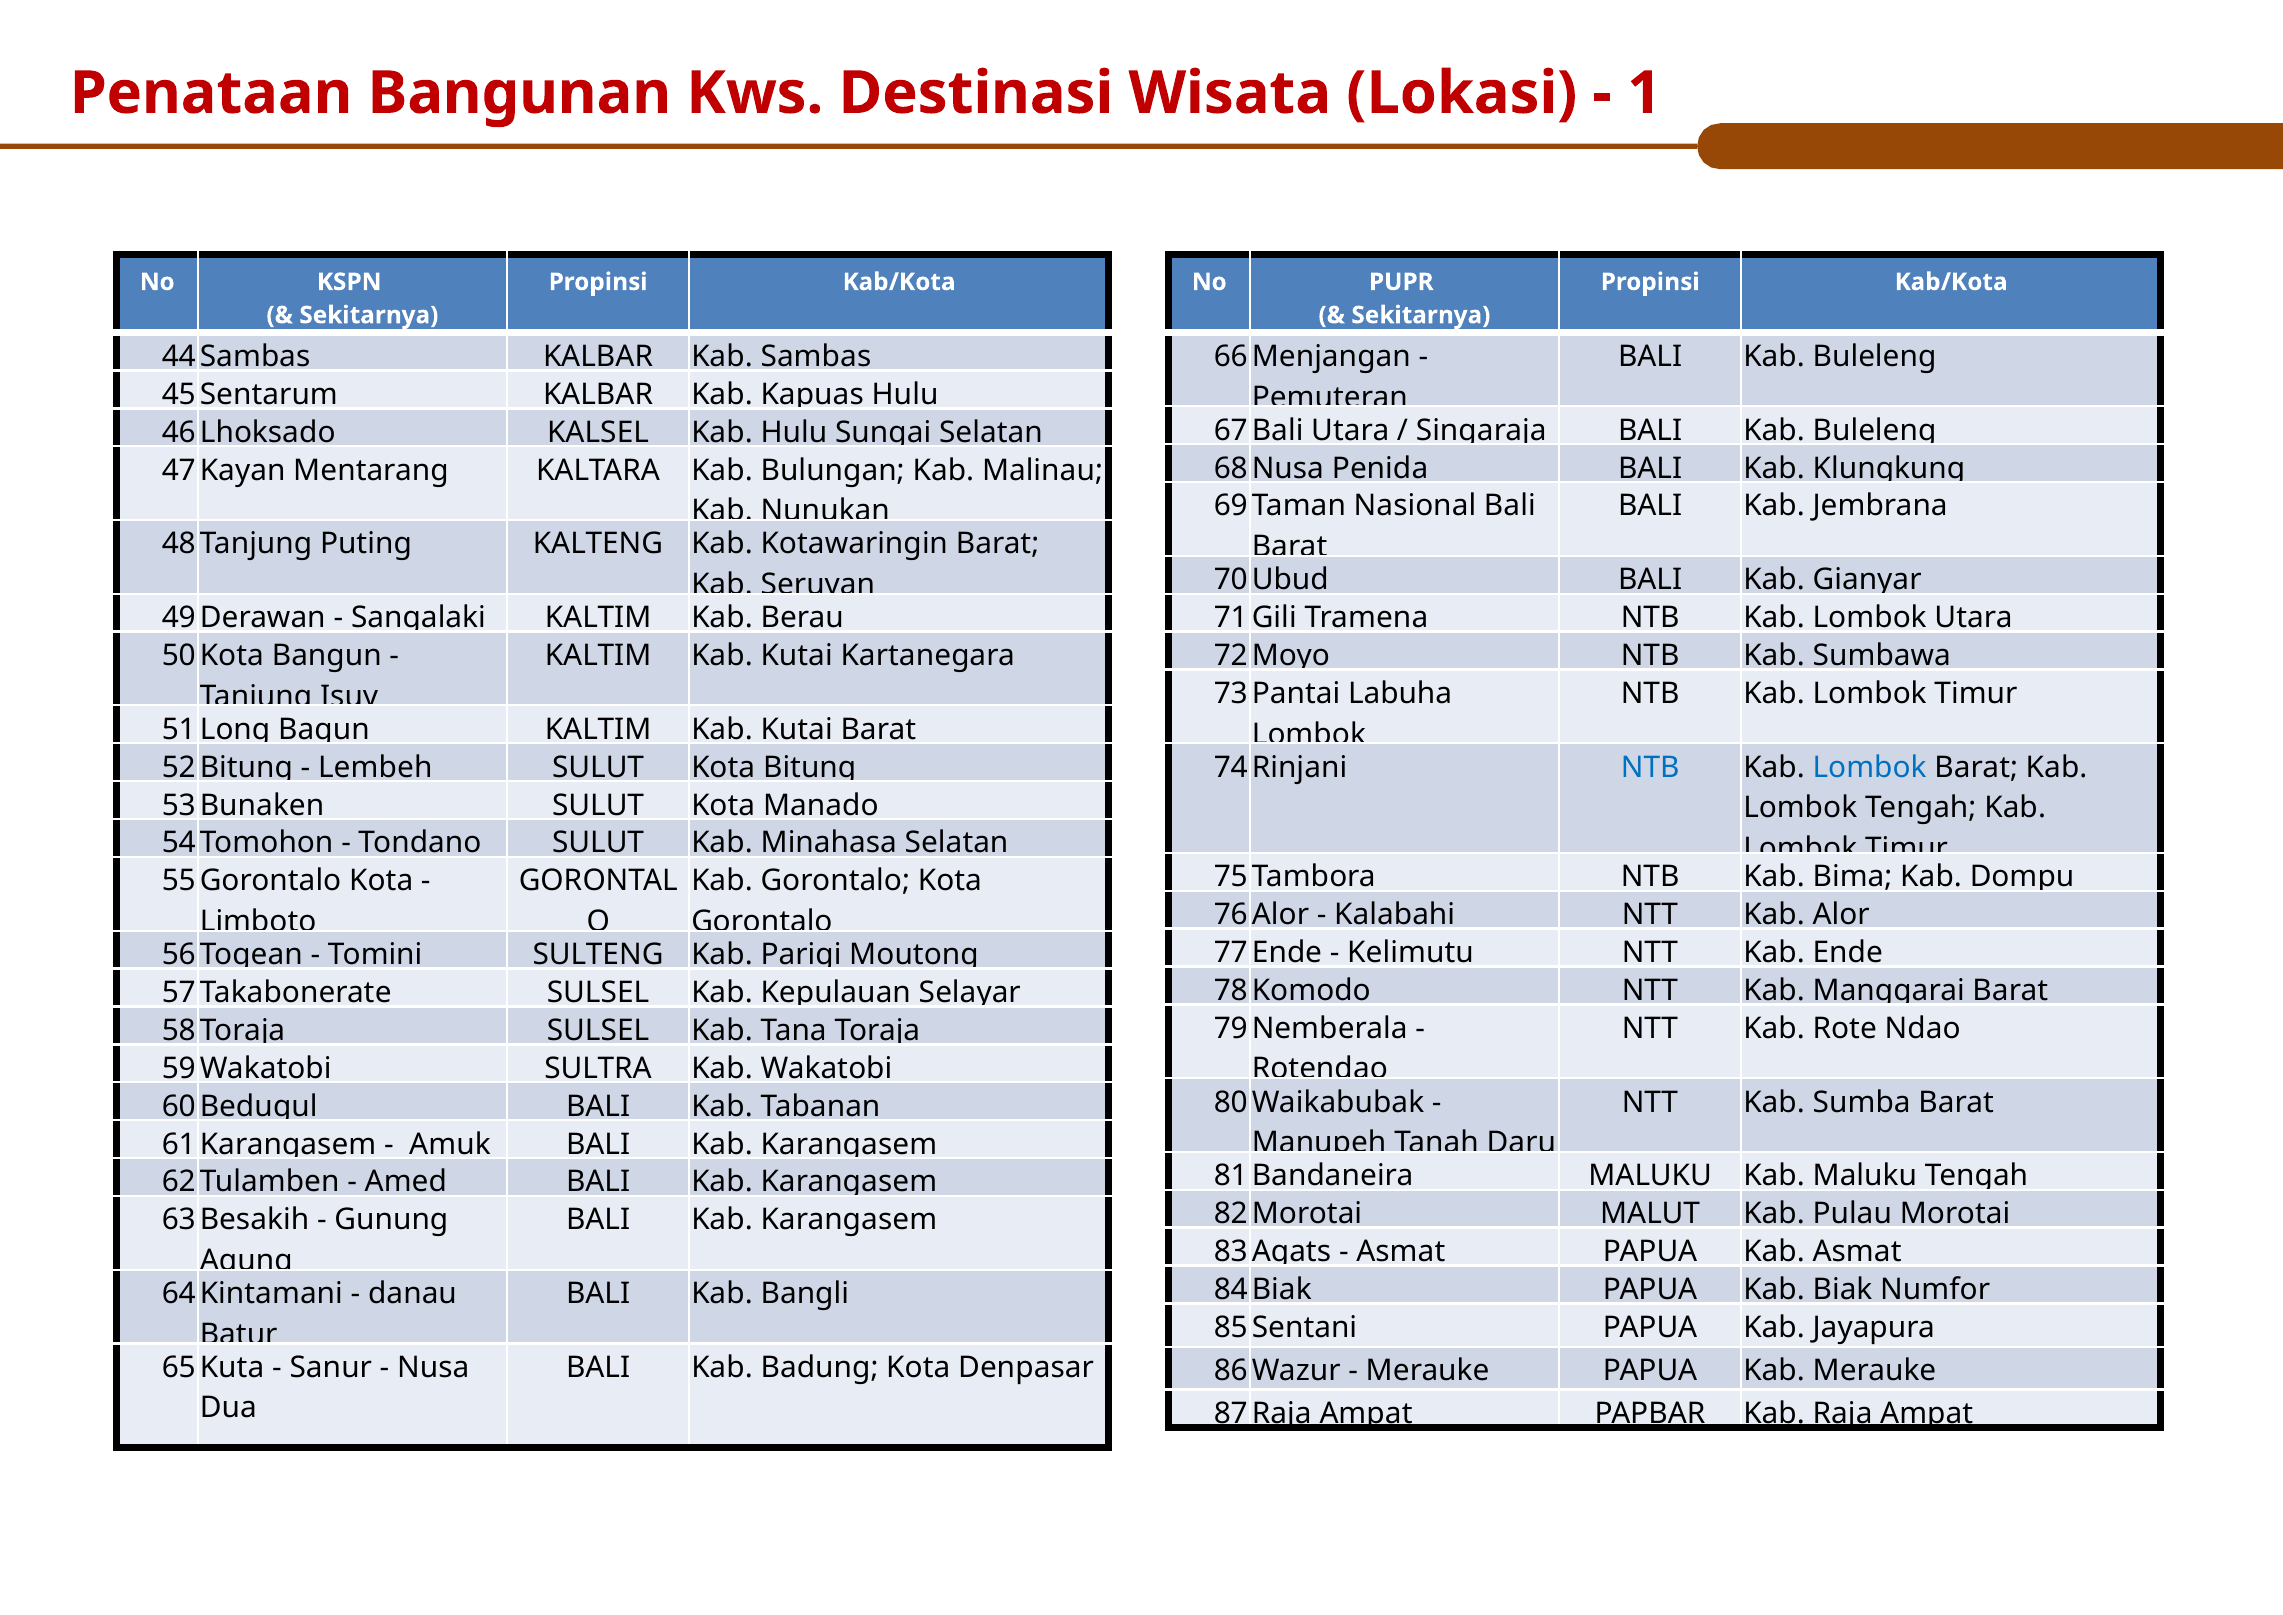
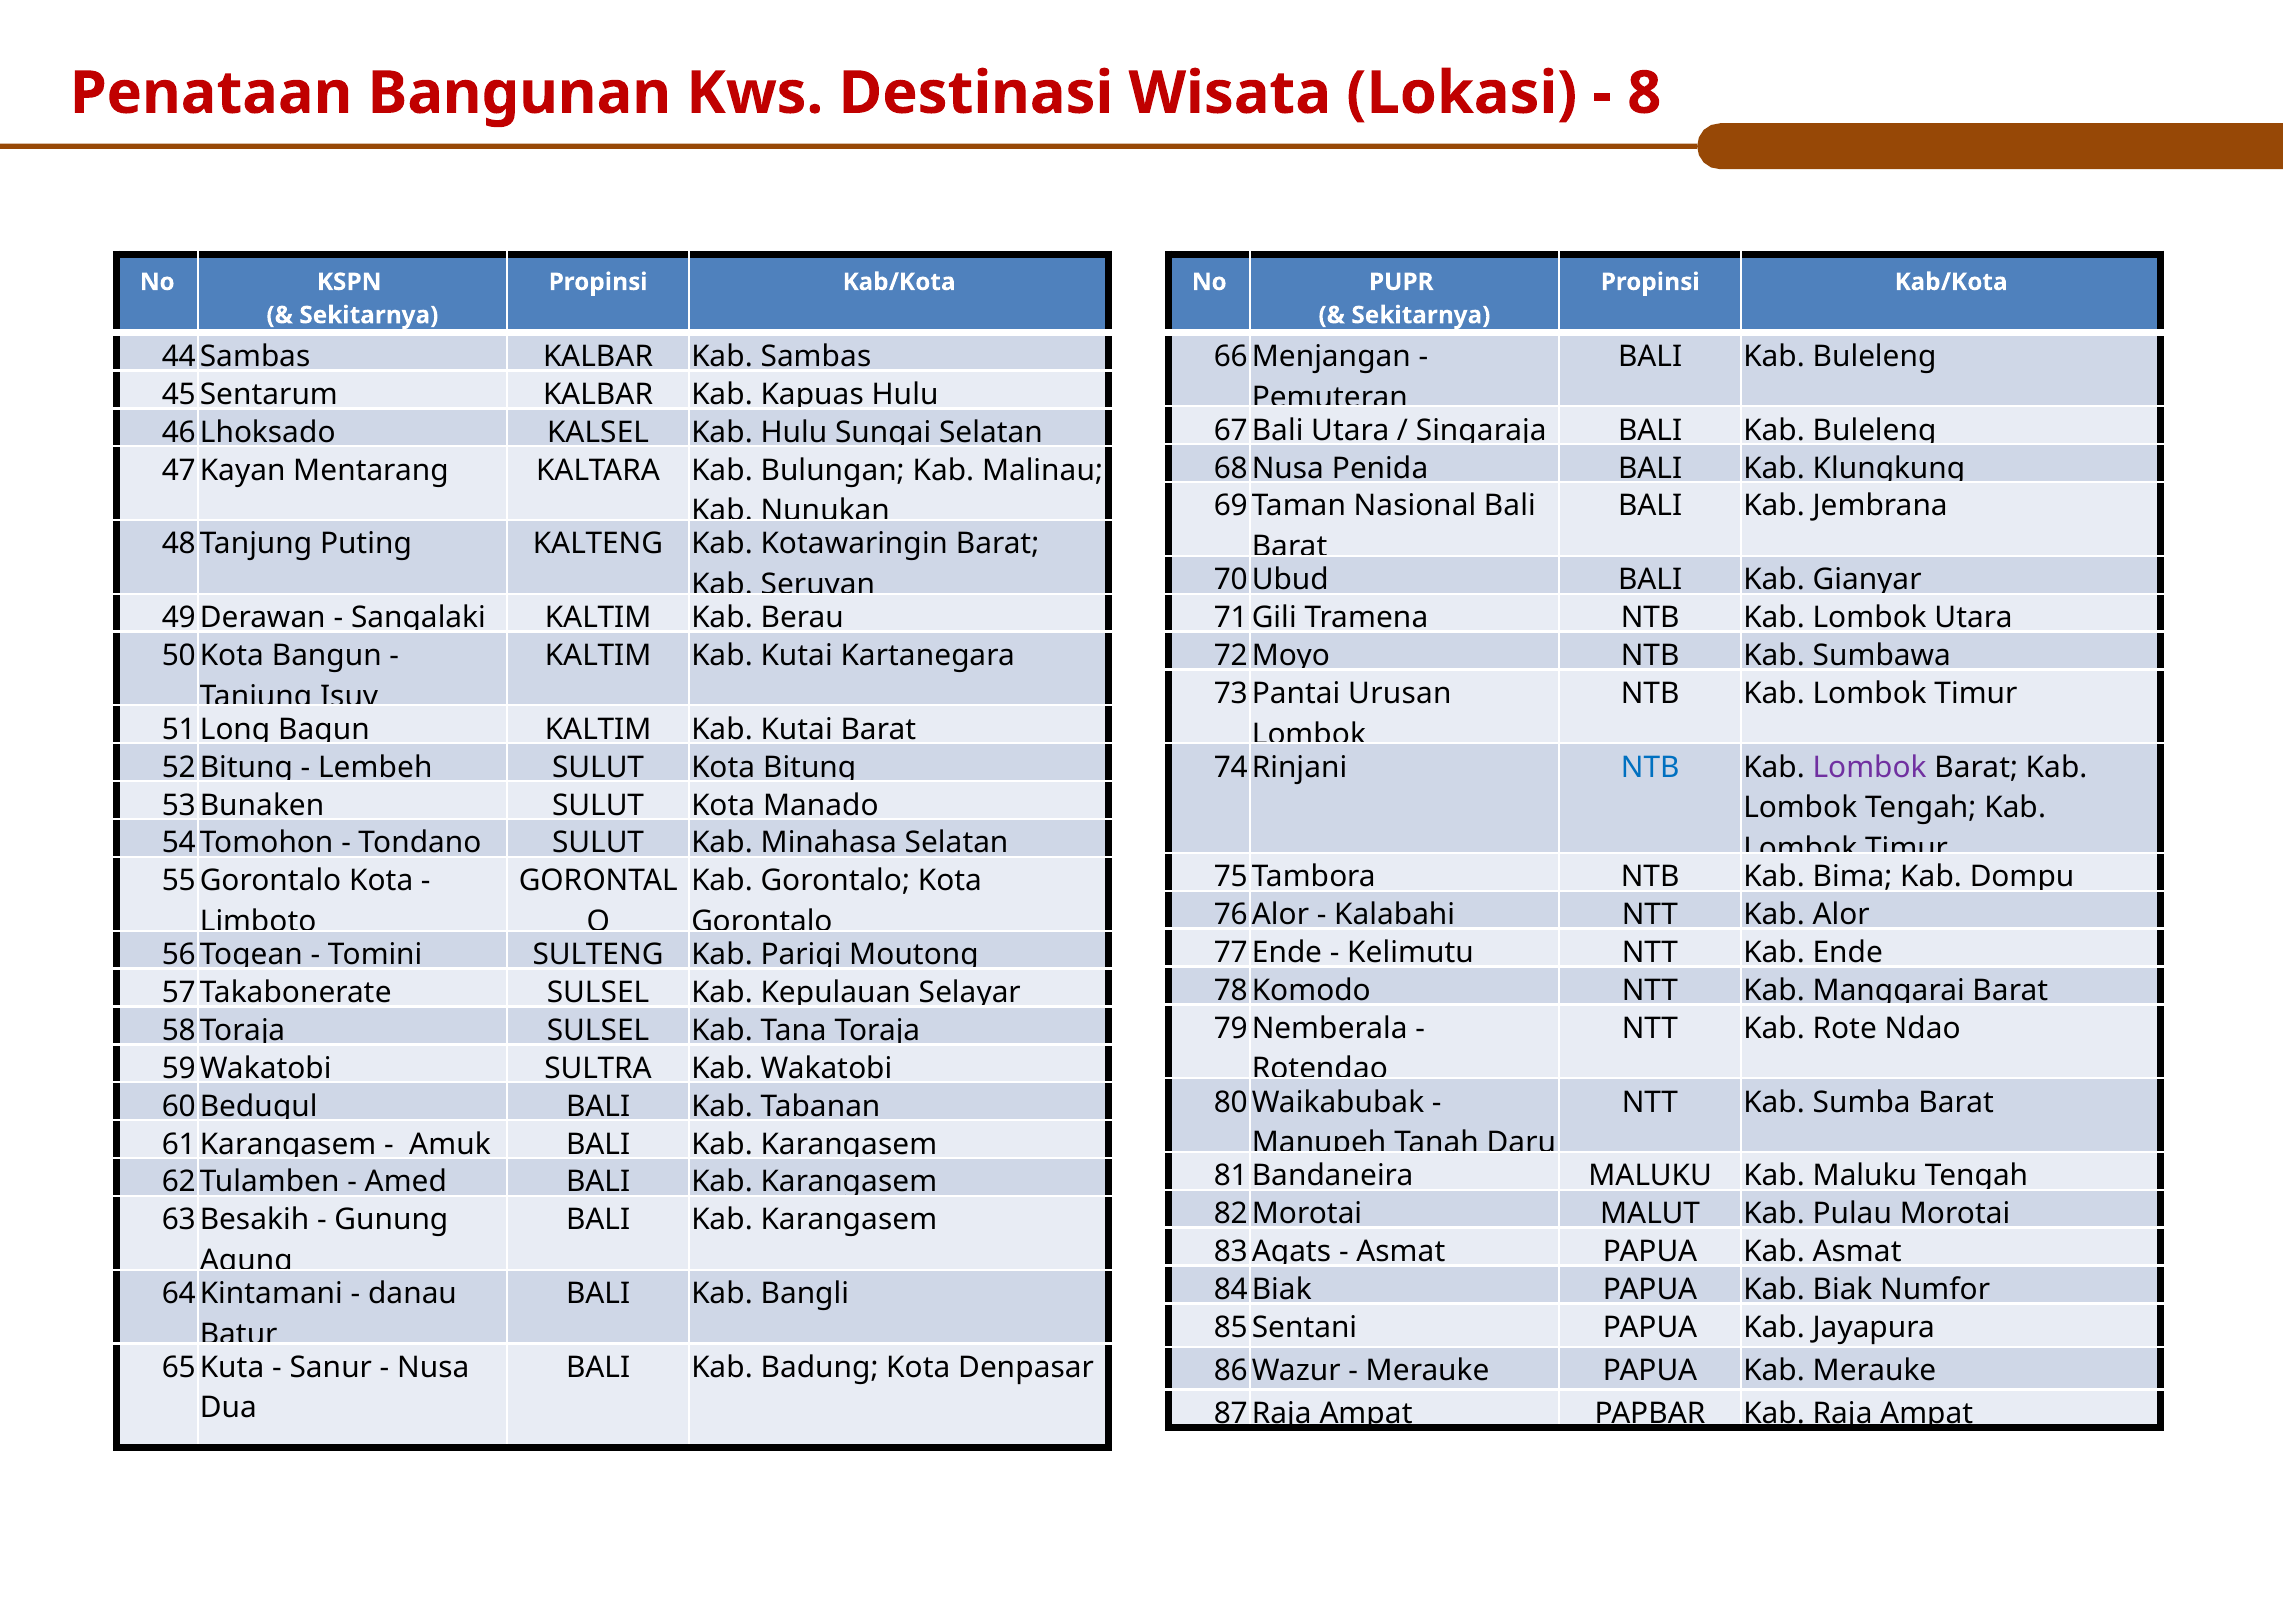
1: 1 -> 8 (1644, 93)
Labuha: Labuha -> Urusan (1400, 693)
Lombok colour: blue -> purple (1870, 767)
